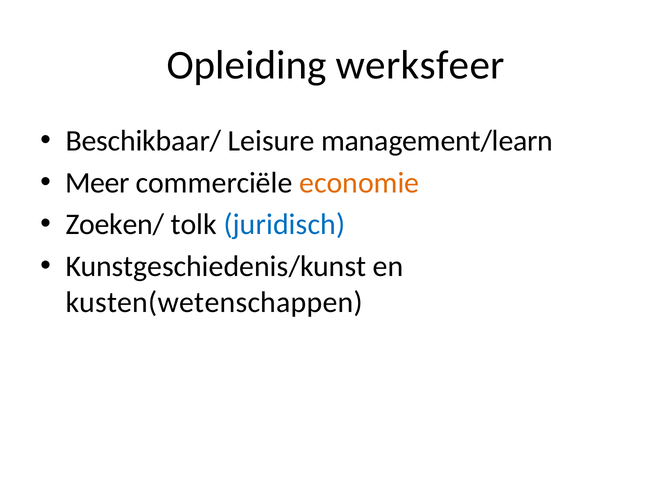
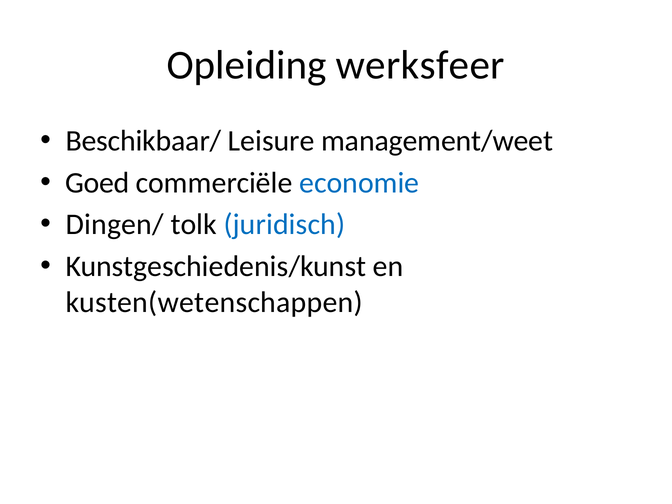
management/learn: management/learn -> management/weet (437, 141)
Meer: Meer -> Goed (97, 183)
economie colour: orange -> blue (359, 183)
Zoeken/: Zoeken/ -> Dingen/ (115, 225)
